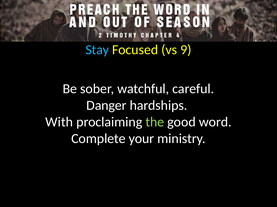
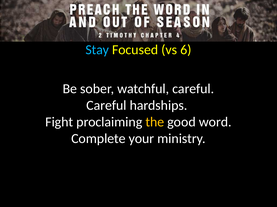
9: 9 -> 6 (186, 50)
Danger: Danger -> Careful (106, 106)
With: With -> Fight (59, 122)
the colour: light green -> yellow (155, 122)
